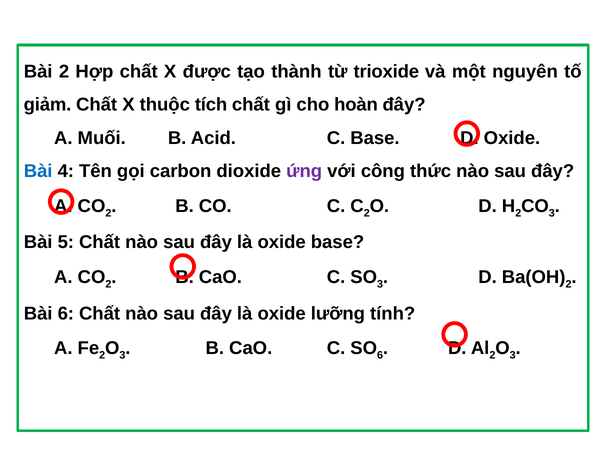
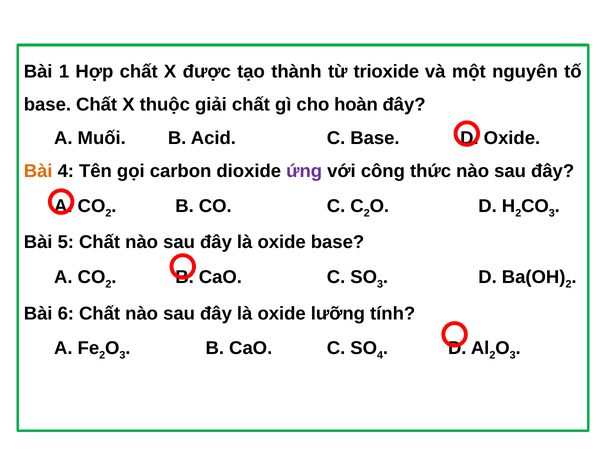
Bài 2: 2 -> 1 (64, 72)
giảm: giảm -> base (47, 105)
tích: tích -> giải (211, 105)
Bài colour: blue -> orange (38, 171)
6: 6 -> 4 (380, 356)
